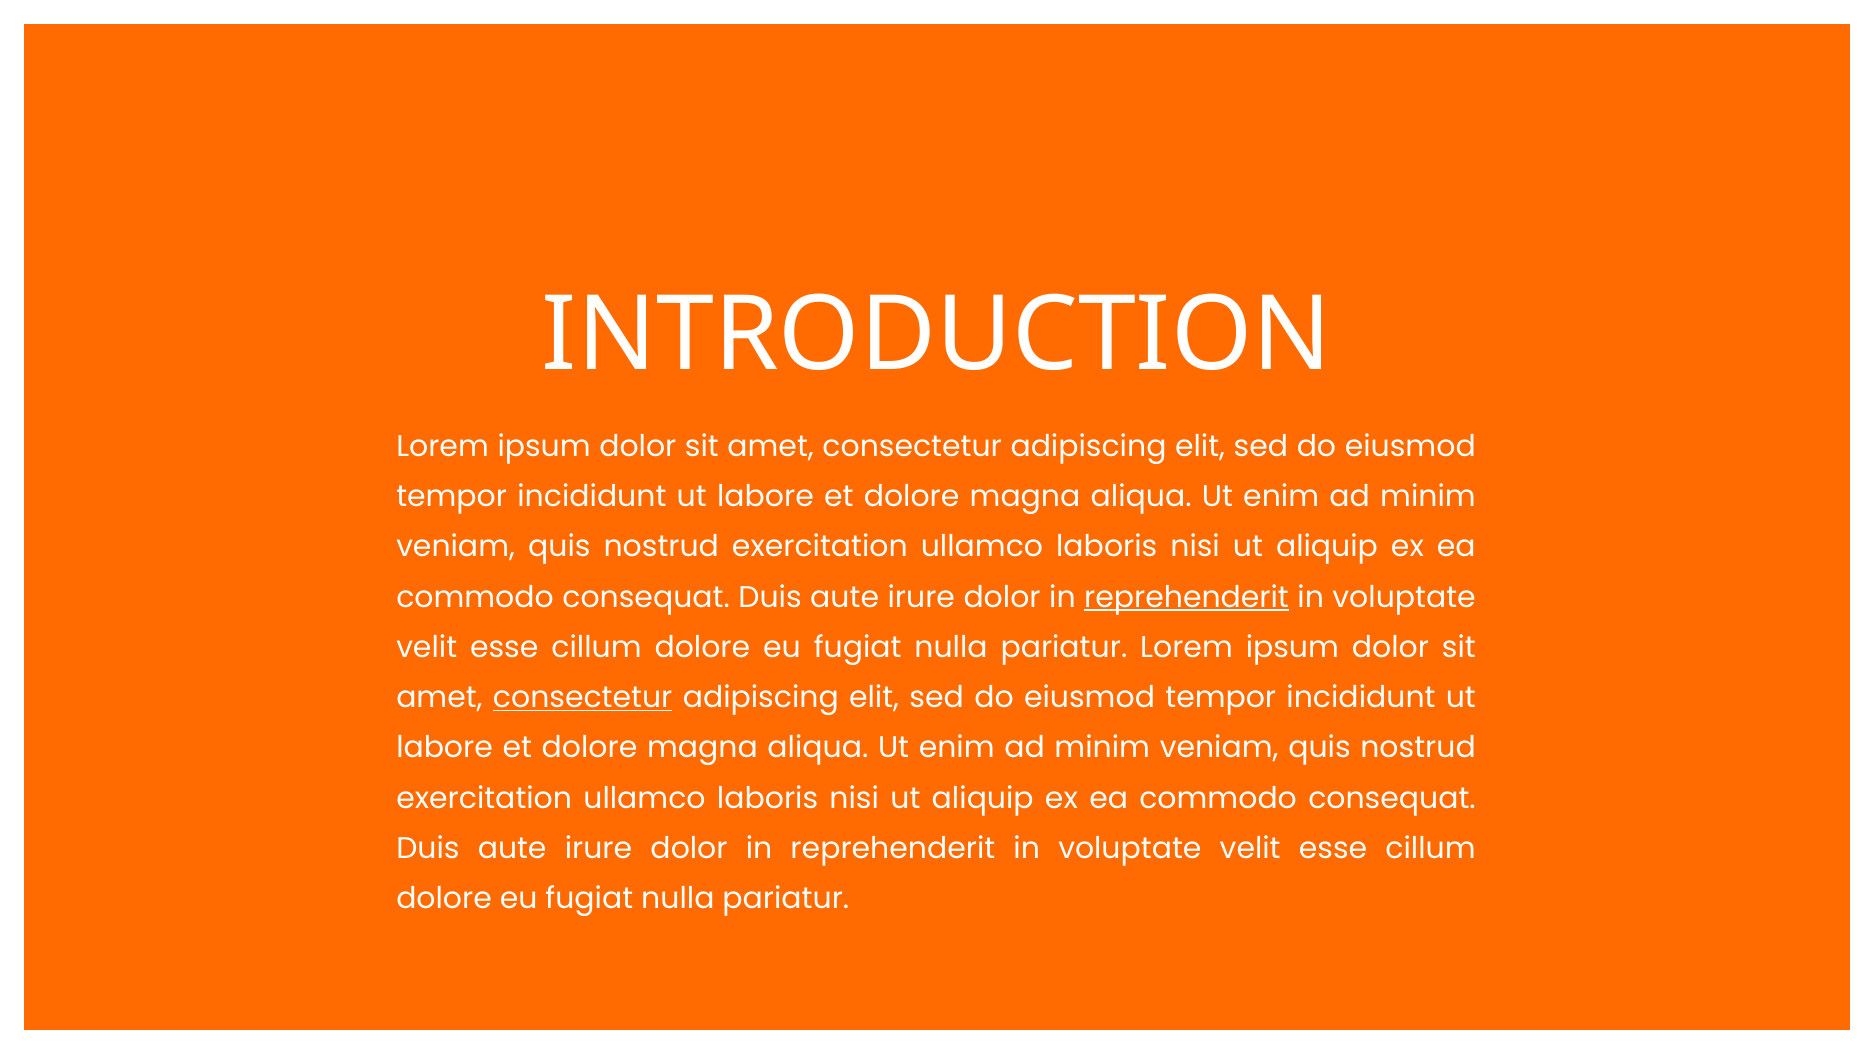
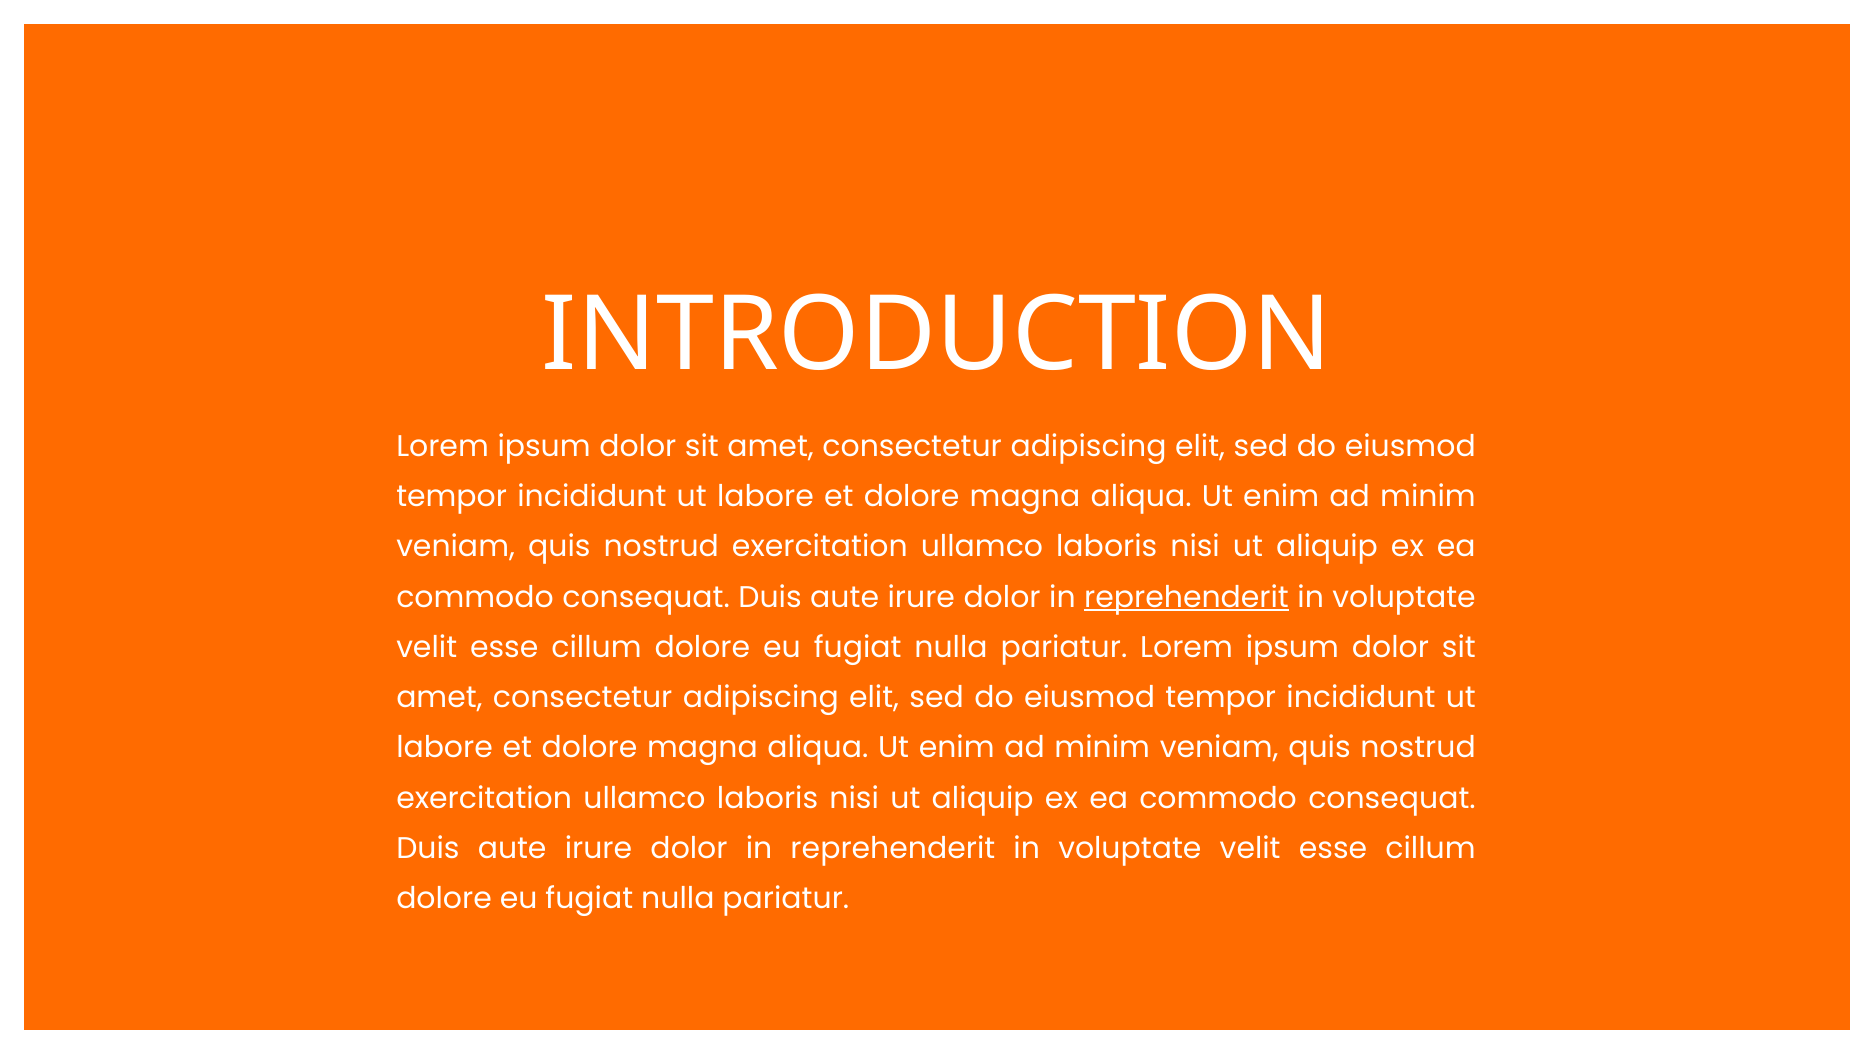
consectetur underline: present -> none (583, 698)
